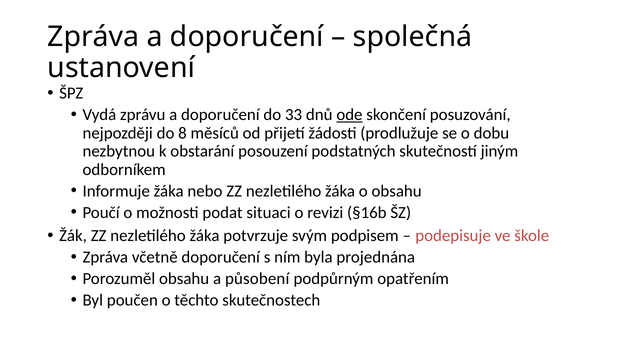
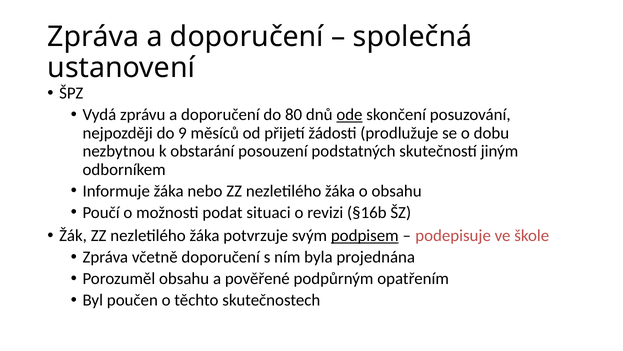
33: 33 -> 80 (294, 115)
8: 8 -> 9 (182, 133)
podpisem underline: none -> present (365, 235)
působení: působení -> pověřené (257, 278)
